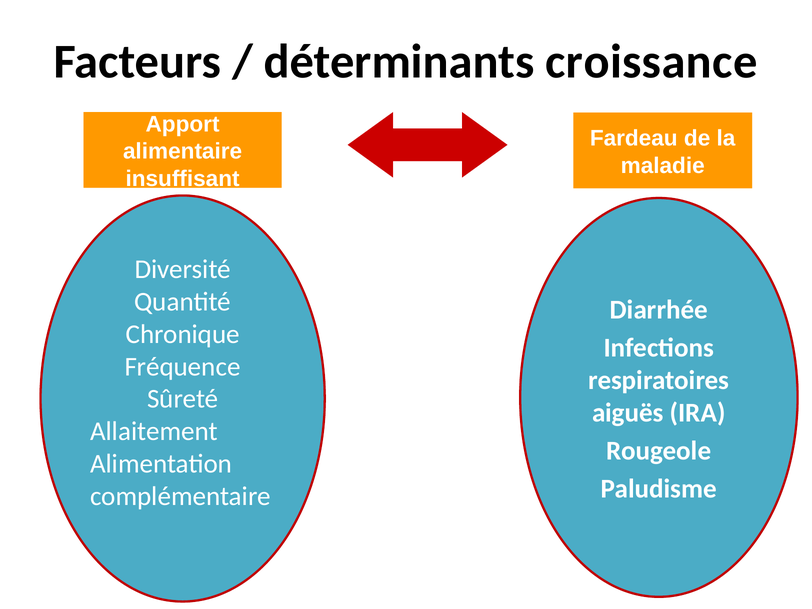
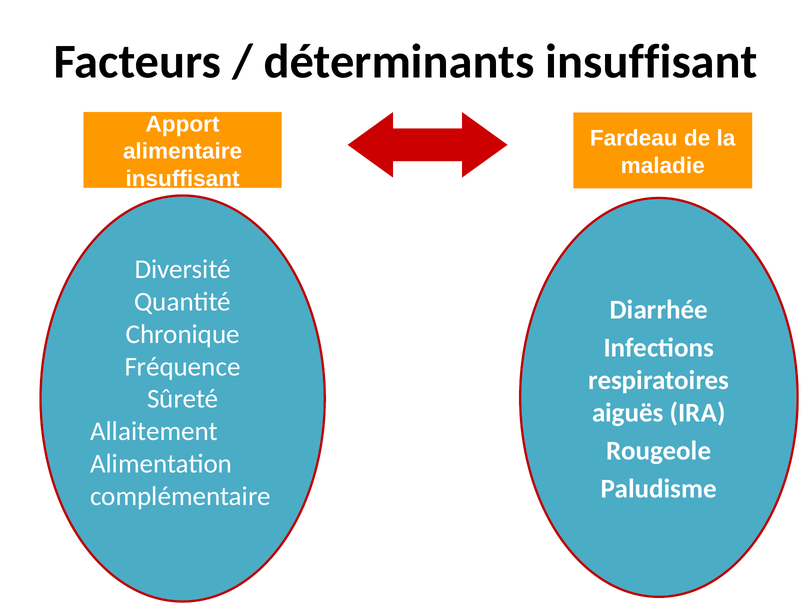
déterminants croissance: croissance -> insuffisant (652, 62)
